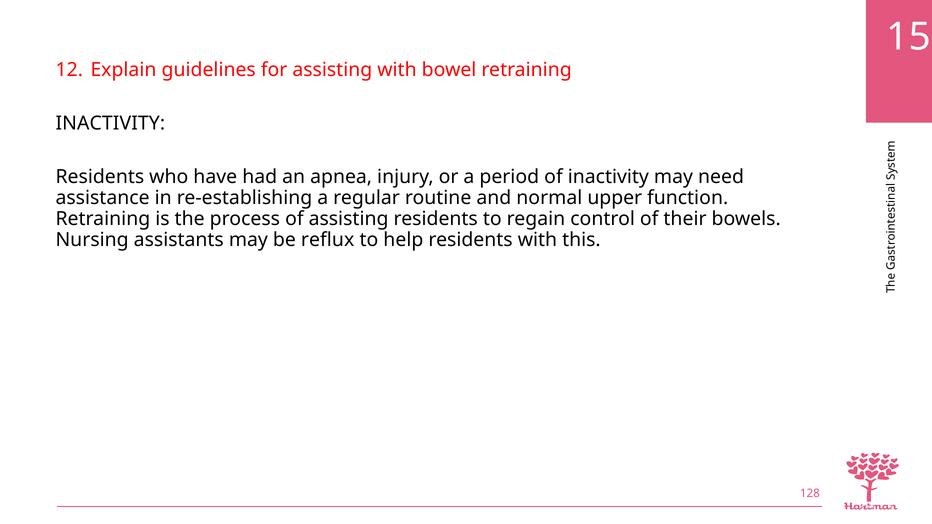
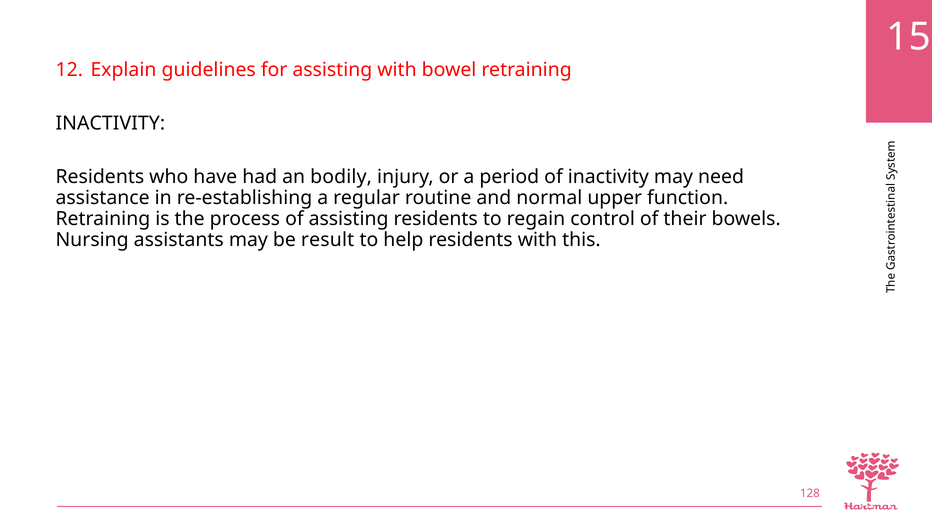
apnea: apnea -> bodily (341, 177)
reflux: reflux -> result (328, 240)
